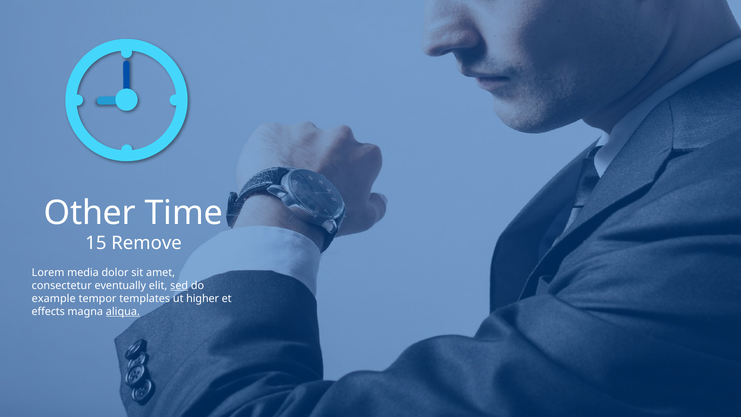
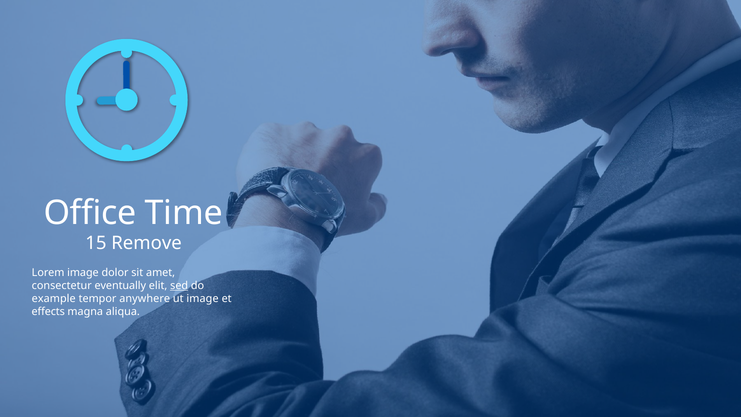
Other: Other -> Office (90, 213)
Lorem media: media -> image (83, 272)
templates: templates -> anywhere (145, 298)
ut higher: higher -> image (203, 298)
aliqua underline: present -> none (123, 311)
